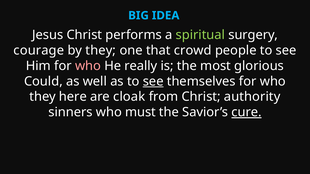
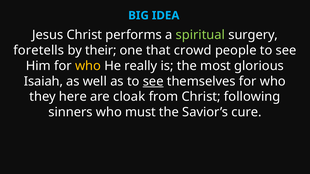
courage: courage -> foretells (39, 50)
by they: they -> their (101, 50)
who colour: pink -> yellow (88, 66)
Could: Could -> Isaiah (43, 81)
authority: authority -> following (252, 97)
cure underline: present -> none (246, 112)
